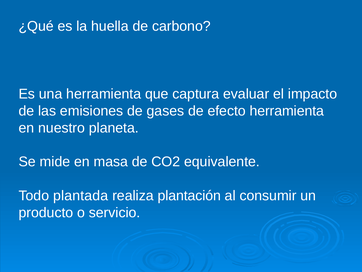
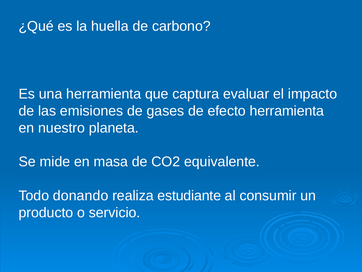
plantada: plantada -> donando (81, 195)
plantación: plantación -> estudiante (189, 195)
